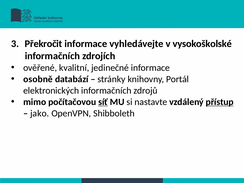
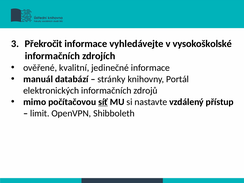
osobně: osobně -> manuál (38, 79)
přístup underline: present -> none (220, 102)
jako: jako -> limit (40, 113)
